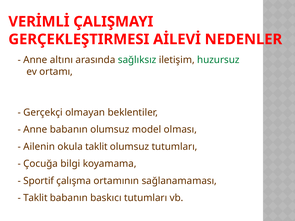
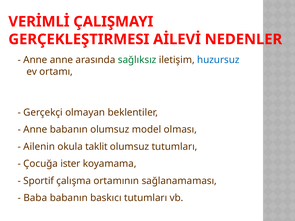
Anne altını: altını -> anne (61, 60)
huzursuz colour: green -> blue (218, 60)
bilgi: bilgi -> ister (70, 164)
Taklit: Taklit -> Baba (35, 198)
